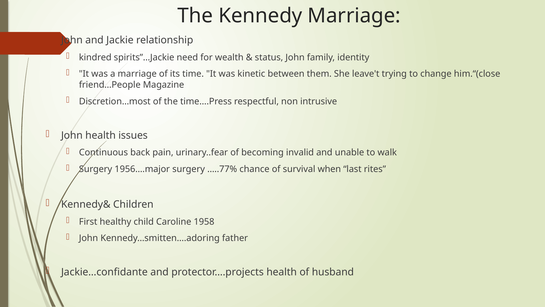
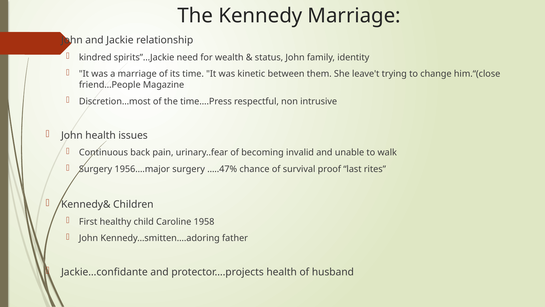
…..77%: …..77% -> …..47% (222, 169)
when: when -> proof (329, 169)
